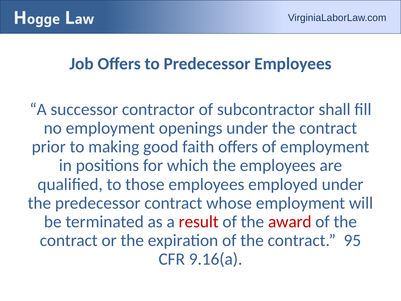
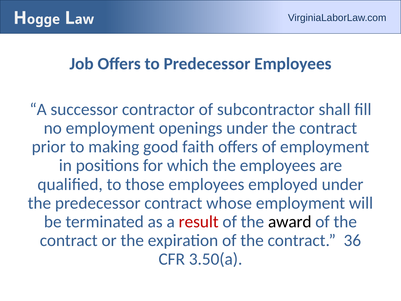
award colour: red -> black (290, 221)
95: 95 -> 36 (352, 240)
9.16(a: 9.16(a -> 3.50(a (216, 259)
